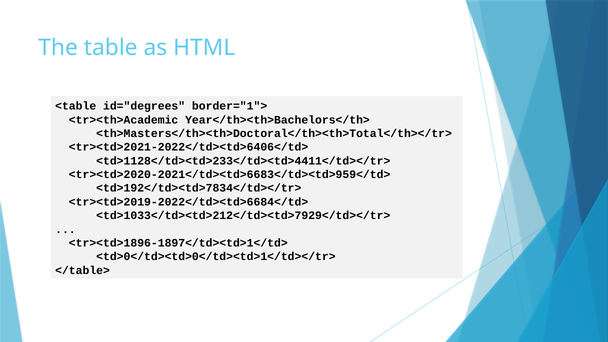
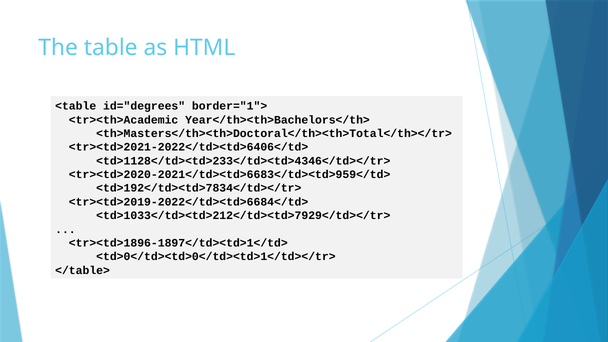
<td>1128</td><td>233</td><td>4411</td></tr>: <td>1128</td><td>233</td><td>4411</td></tr> -> <td>1128</td><td>233</td><td>4346</td></tr> (243, 161)
